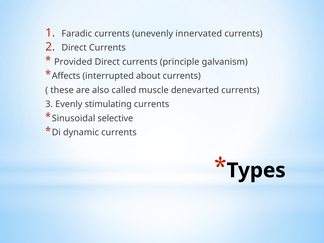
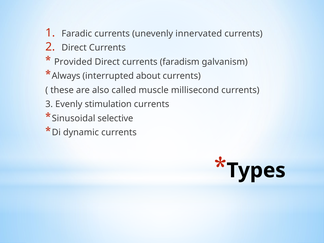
principle: principle -> faradism (180, 62)
Affects: Affects -> Always (66, 76)
denevarted: denevarted -> millisecond (195, 90)
stimulating: stimulating -> stimulation (108, 104)
